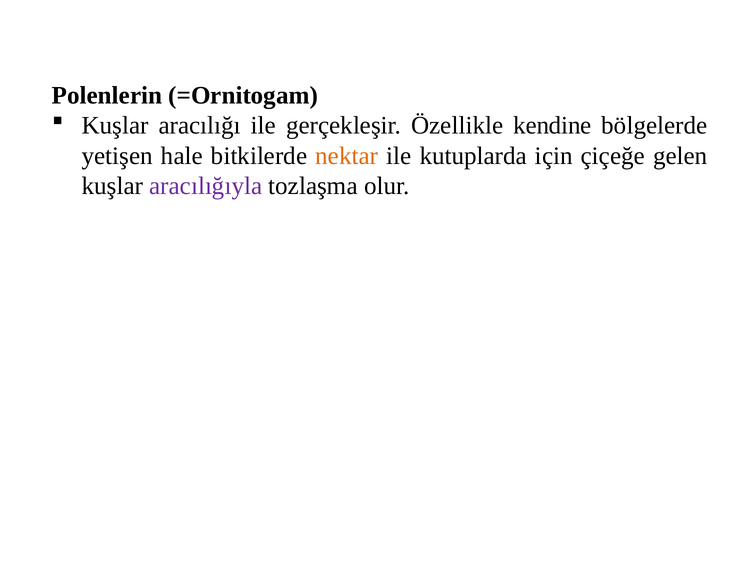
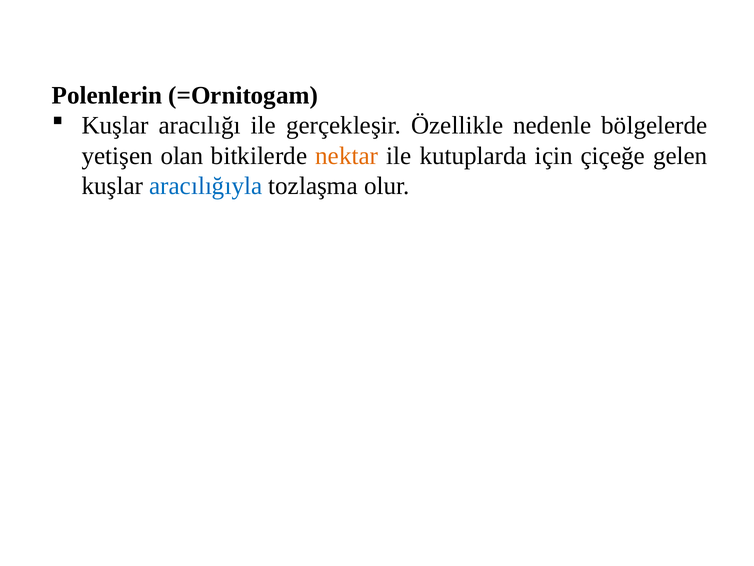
kendine: kendine -> nedenle (552, 126)
hale: hale -> olan (182, 156)
aracılığıyla colour: purple -> blue (206, 186)
